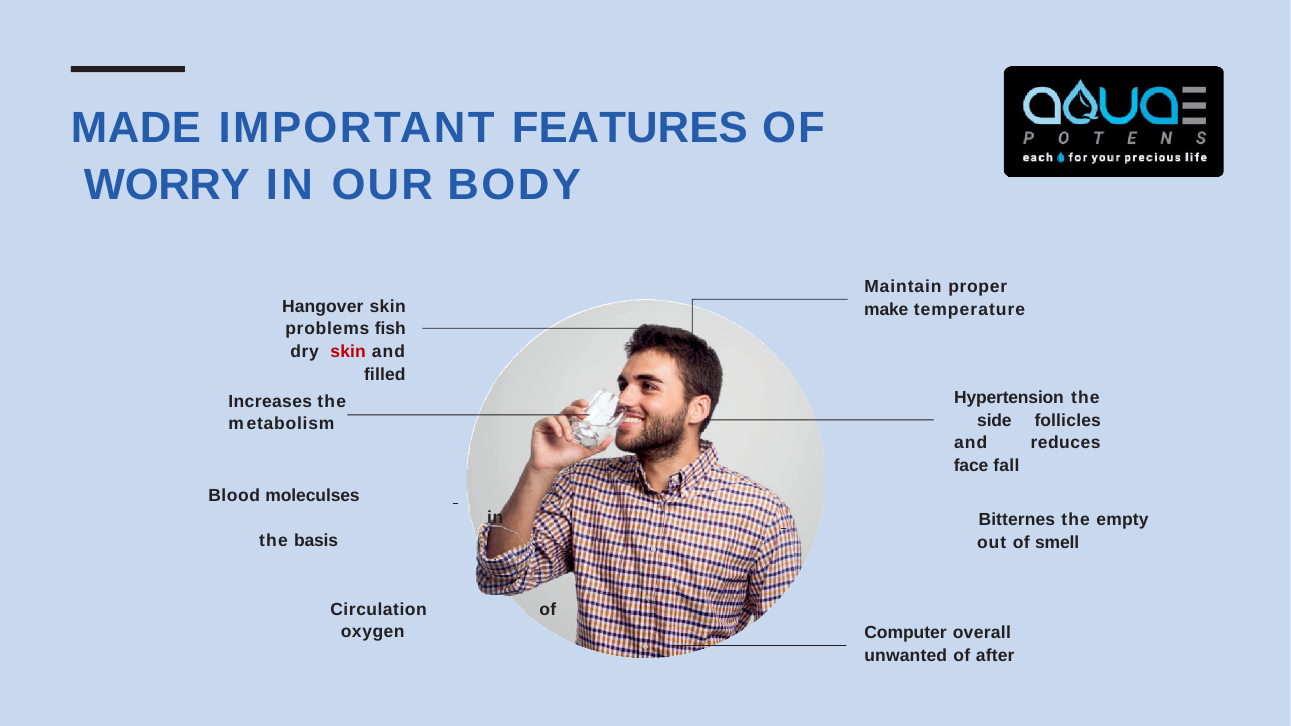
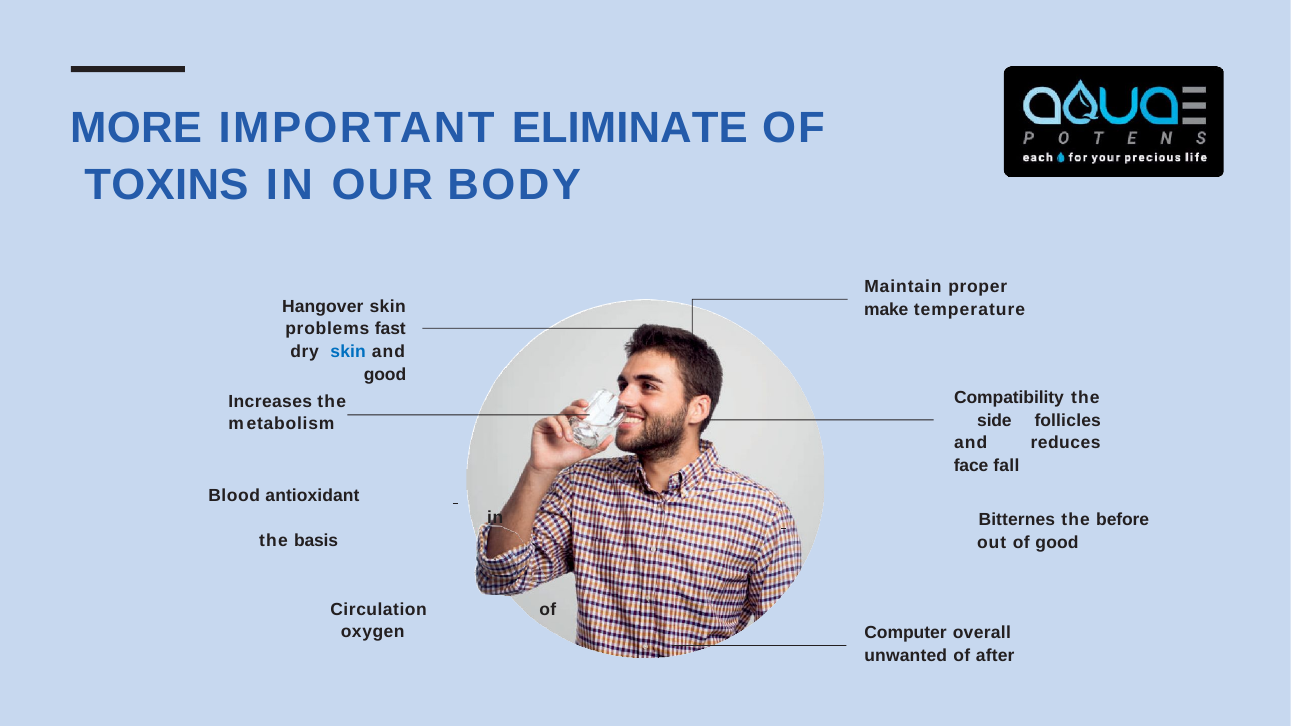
MADE: MADE -> MORE (136, 128)
FEATURES: FEATURES -> ELIMINATE (630, 128)
WORRY: WORRY -> TOXINS (166, 185)
fish: fish -> fast (390, 329)
skin colour: red -> blue (348, 352)
ﬁlled: ﬁlled -> good (385, 375)
Hypertension: Hypertension -> Compatibility (1009, 398)
moleculses: moleculses -> antioxidant (312, 496)
empty: empty -> before (1123, 520)
of smell: smell -> good (1057, 543)
